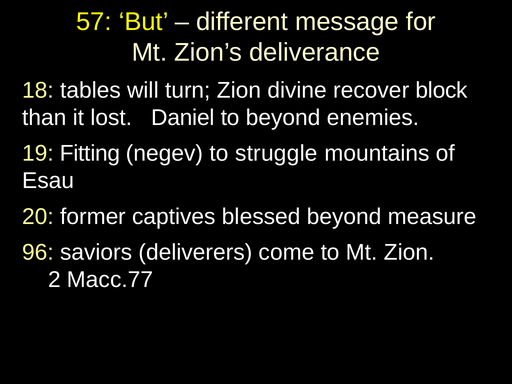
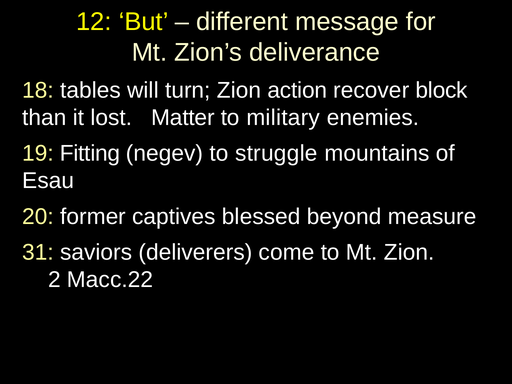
57: 57 -> 12 (94, 22)
divine: divine -> action (297, 90)
Daniel: Daniel -> Matter (183, 118)
to beyond: beyond -> military (283, 118)
96: 96 -> 31 (38, 252)
Macc.77: Macc.77 -> Macc.22 (110, 280)
